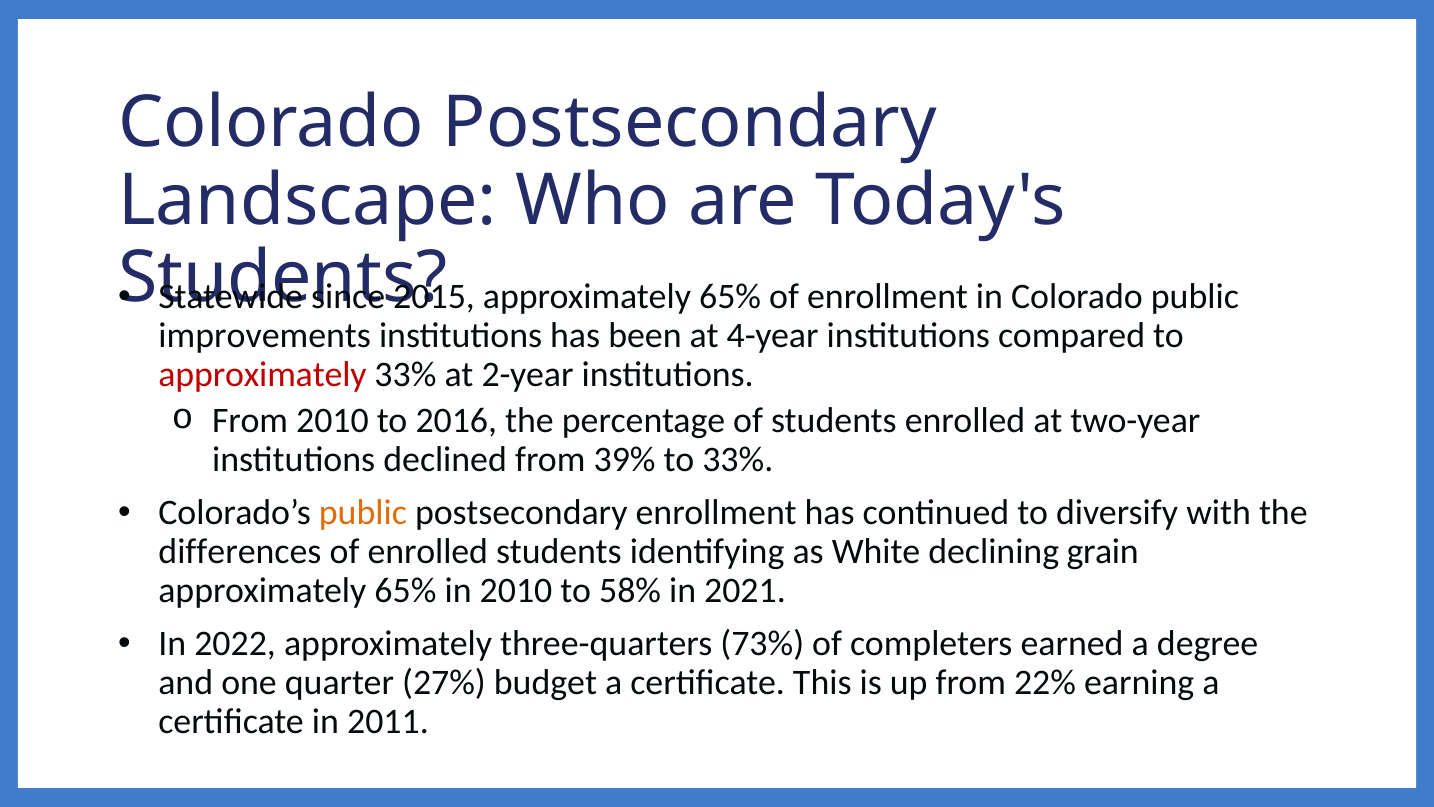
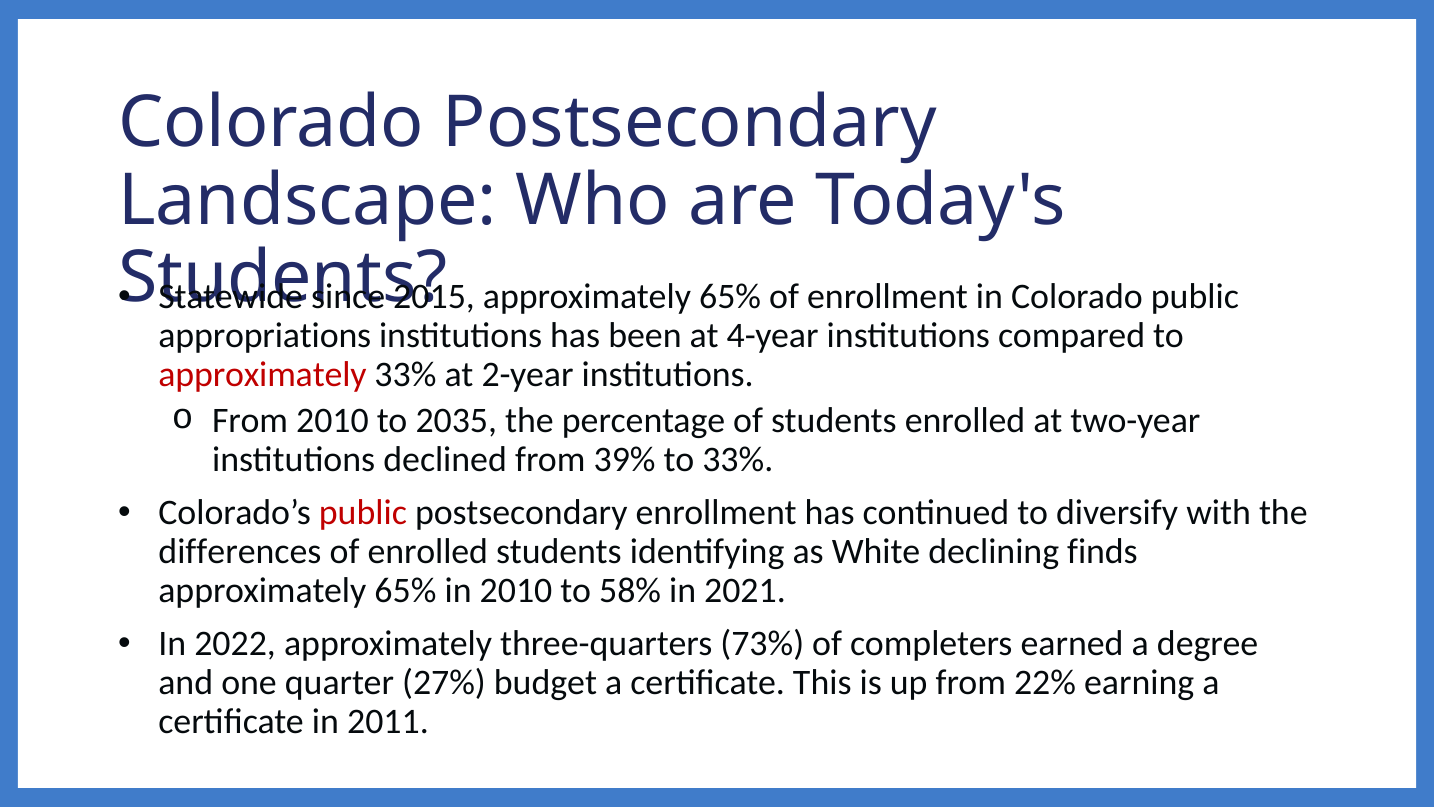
improvements: improvements -> appropriations (265, 335)
2016: 2016 -> 2035 (456, 420)
public colour: orange -> red (363, 513)
grain: grain -> finds (1102, 551)
